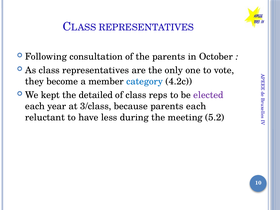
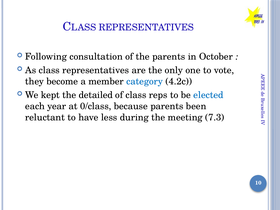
elected colour: purple -> blue (208, 95)
3/class: 3/class -> 0/class (96, 106)
parents each: each -> been (196, 106)
5.2: 5.2 -> 7.3 (215, 117)
